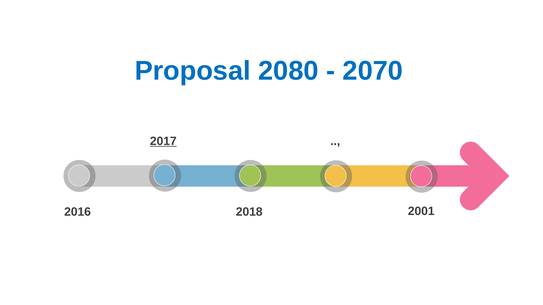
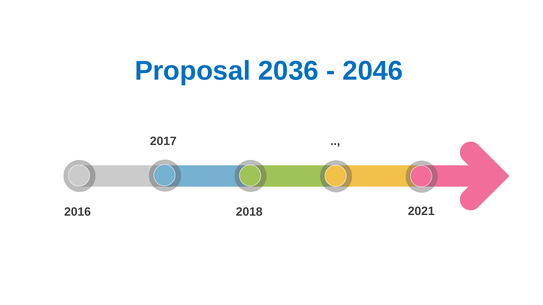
2080: 2080 -> 2036 (288, 71)
2070: 2070 -> 2046 (373, 71)
2017 underline: present -> none (163, 141)
2001: 2001 -> 2021 (421, 212)
